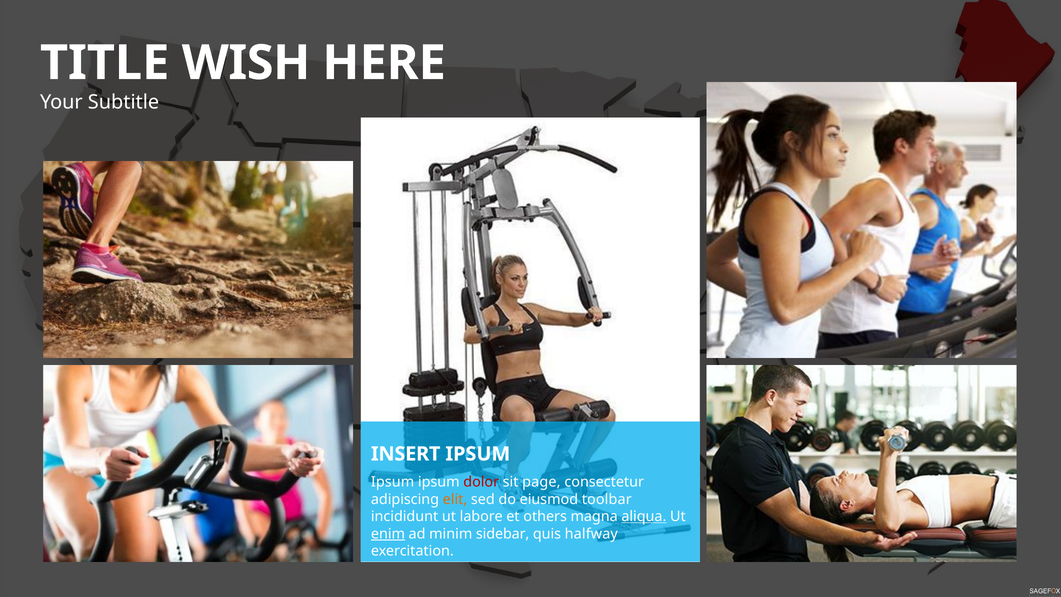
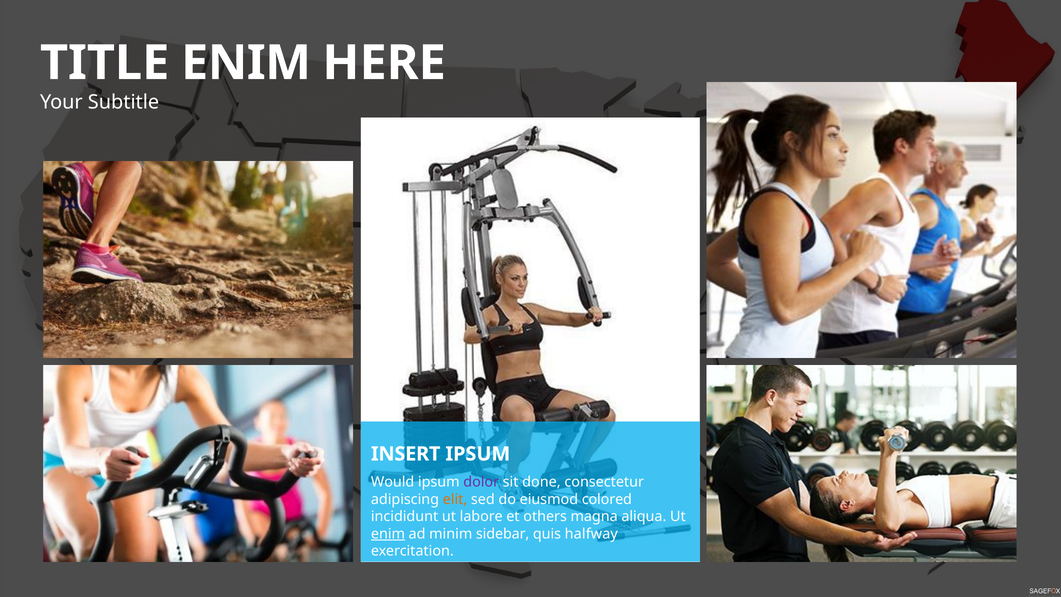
WISH: WISH -> ENIM (246, 63)
Ipsum: Ipsum -> Would (393, 482)
dolor colour: red -> purple (481, 482)
page: page -> done (541, 482)
toolbar: toolbar -> colored (607, 499)
aliqua underline: present -> none (644, 516)
